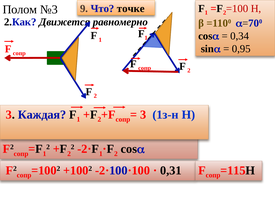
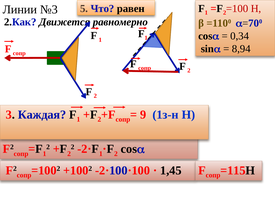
Полом: Полом -> Линии (20, 10)
9: 9 -> 5 (84, 9)
точке: точке -> равен (131, 9)
0,95: 0,95 -> 8,94 (241, 49)
3: 3 -> 9 (143, 115)
0,31: 0,31 -> 1,45 (171, 171)
